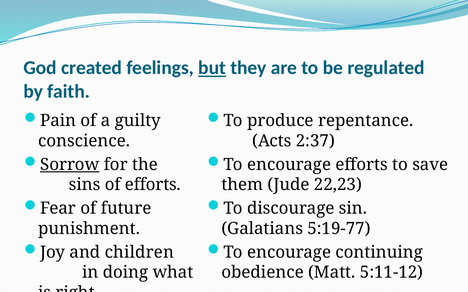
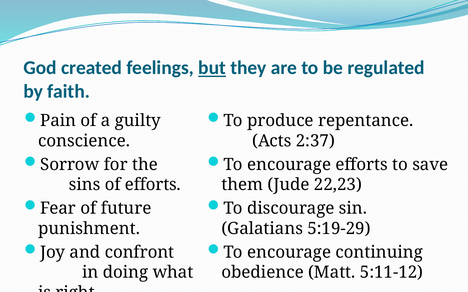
Sorrow underline: present -> none (70, 165)
5:19-77: 5:19-77 -> 5:19-29 (339, 229)
children: children -> confront (139, 253)
